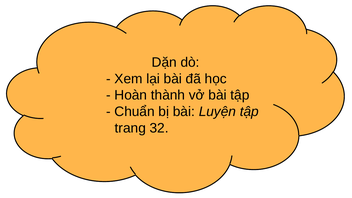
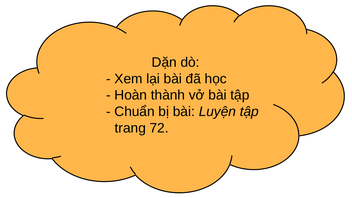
32: 32 -> 72 (159, 128)
